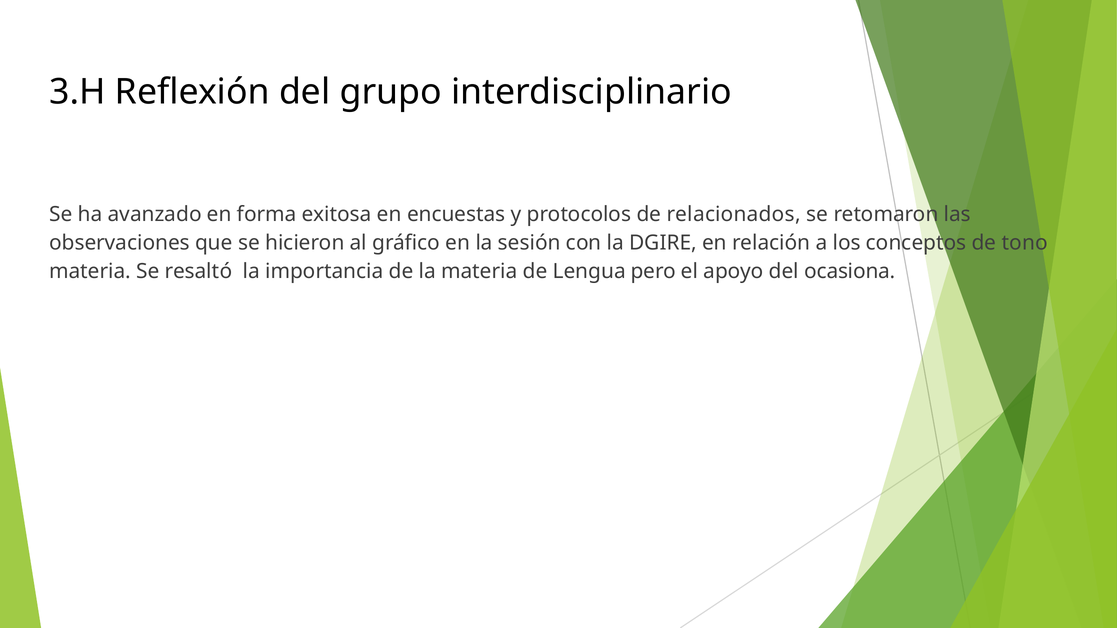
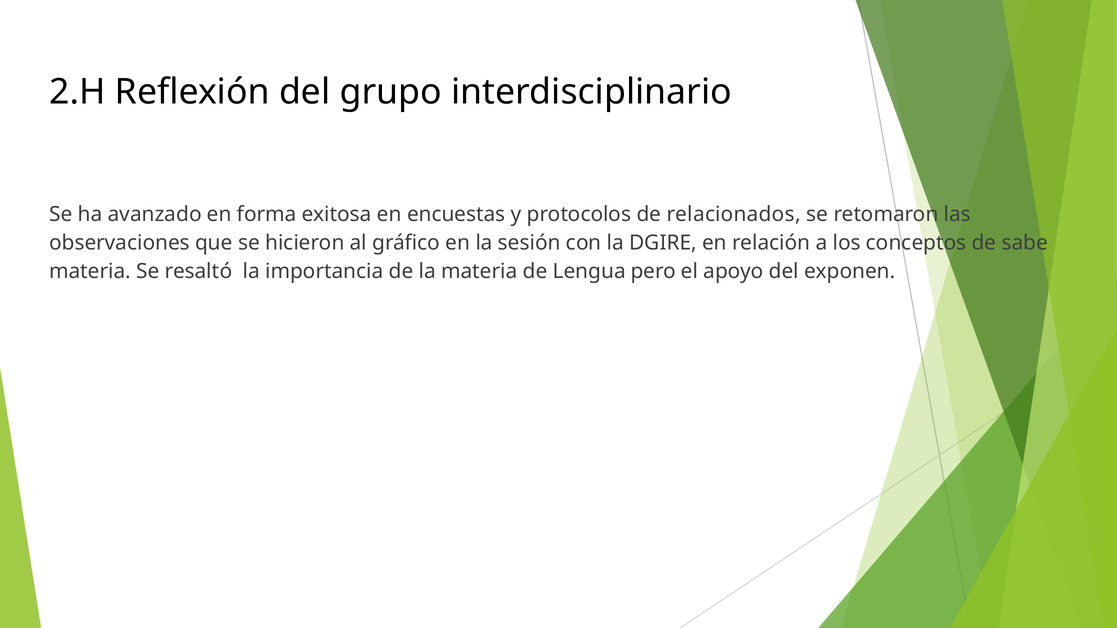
3.H: 3.H -> 2.H (77, 92)
tono: tono -> sabe (1025, 243)
ocasiona: ocasiona -> exponen (850, 271)
